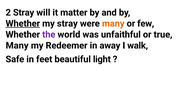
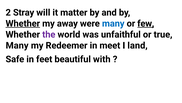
my stray: stray -> away (67, 23)
many colour: orange -> blue (113, 23)
few underline: none -> present (146, 23)
away: away -> meet (110, 45)
walk: walk -> land (138, 45)
light: light -> with (102, 59)
